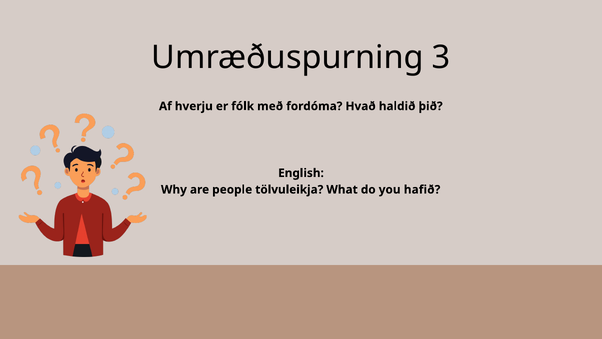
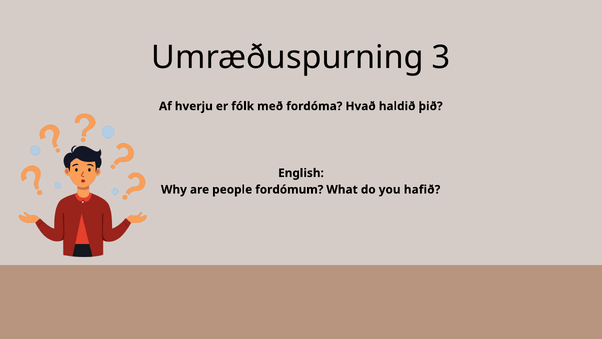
tölvuleikja: tölvuleikja -> fordómum (289, 189)
